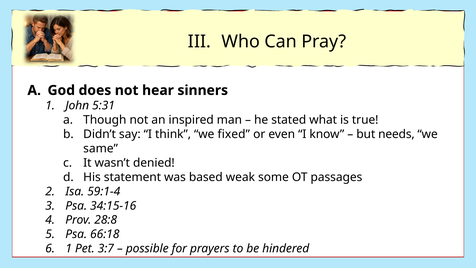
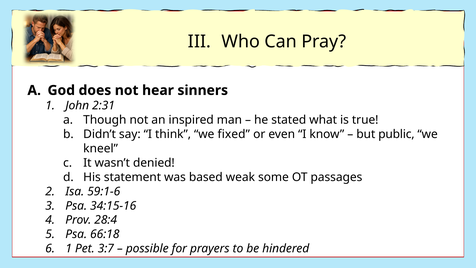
5:31: 5:31 -> 2:31 (104, 106)
needs: needs -> public (396, 134)
same: same -> kneel (101, 148)
59:1-4: 59:1-4 -> 59:1-6 (104, 191)
28:8: 28:8 -> 28:4 (106, 220)
